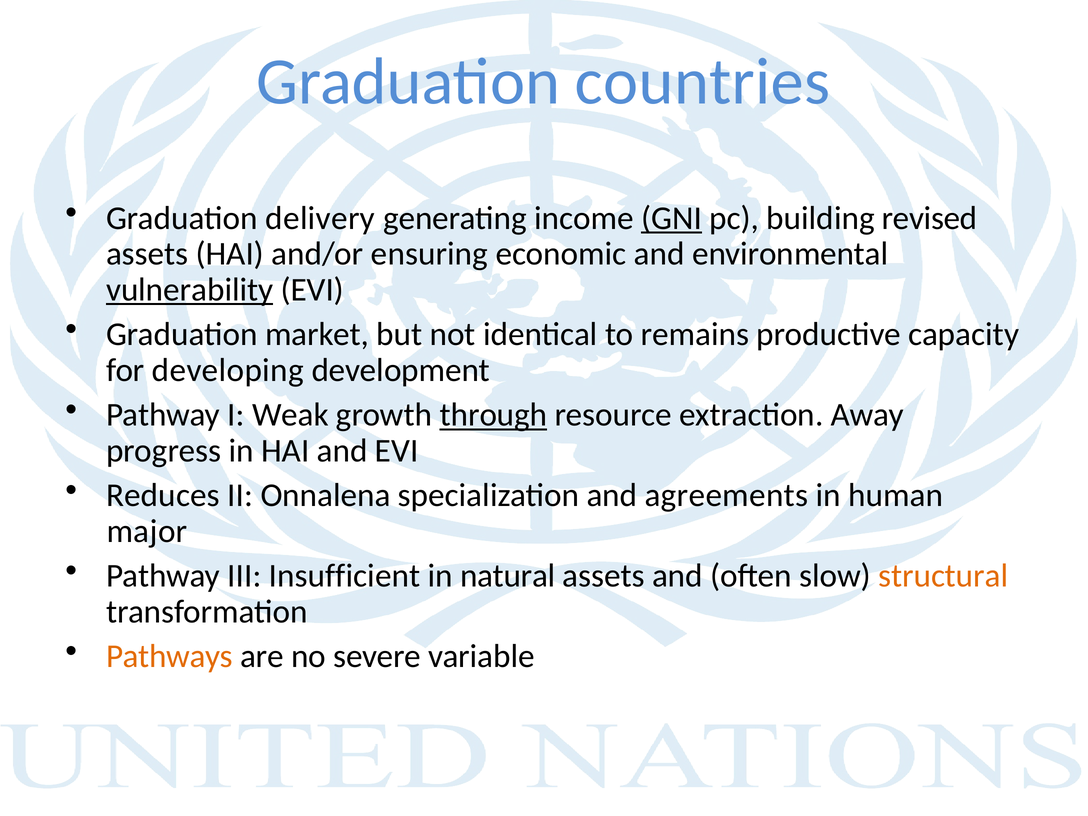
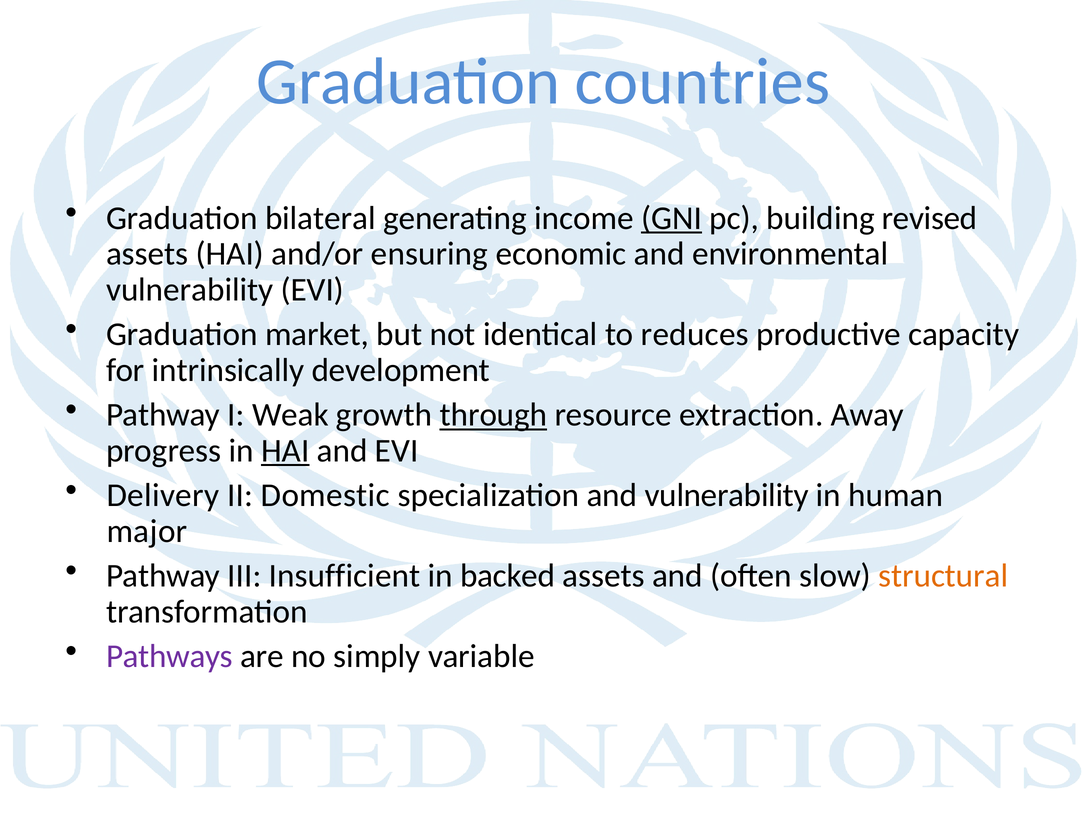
delivery: delivery -> bilateral (320, 218)
vulnerability underline: present -> none (190, 290)
remains: remains -> reduces (695, 334)
developing: developing -> intrinsically (228, 370)
HAI underline: none -> present (285, 451)
Reduces: Reduces -> Delivery (163, 495)
Onnalena: Onnalena -> Domestic (325, 495)
and agreements: agreements -> vulnerability (727, 495)
natural: natural -> backed (508, 576)
Pathways colour: orange -> purple (170, 656)
severe: severe -> simply (377, 656)
